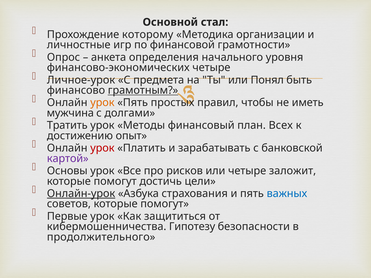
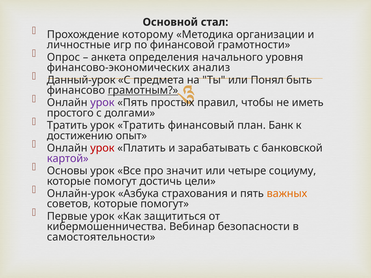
финансово-экономических четыре: четыре -> анализ (211, 68)
Личное-урок: Личное-урок -> Данный-урок (81, 80)
урок colour: orange -> purple (102, 103)
мужчина: мужчина -> простого (70, 113)
урок Методы: Методы -> Тратить (141, 125)
Всех: Всех -> Банк (281, 125)
рисков: рисков -> значит (184, 171)
заложит: заложит -> социуму (293, 171)
Онлайн-урок underline: present -> none (81, 194)
важных colour: blue -> orange (287, 194)
Гипотезу: Гипотезу -> Вебинар (192, 227)
продолжительного: продолжительного -> самостоятельности (101, 237)
